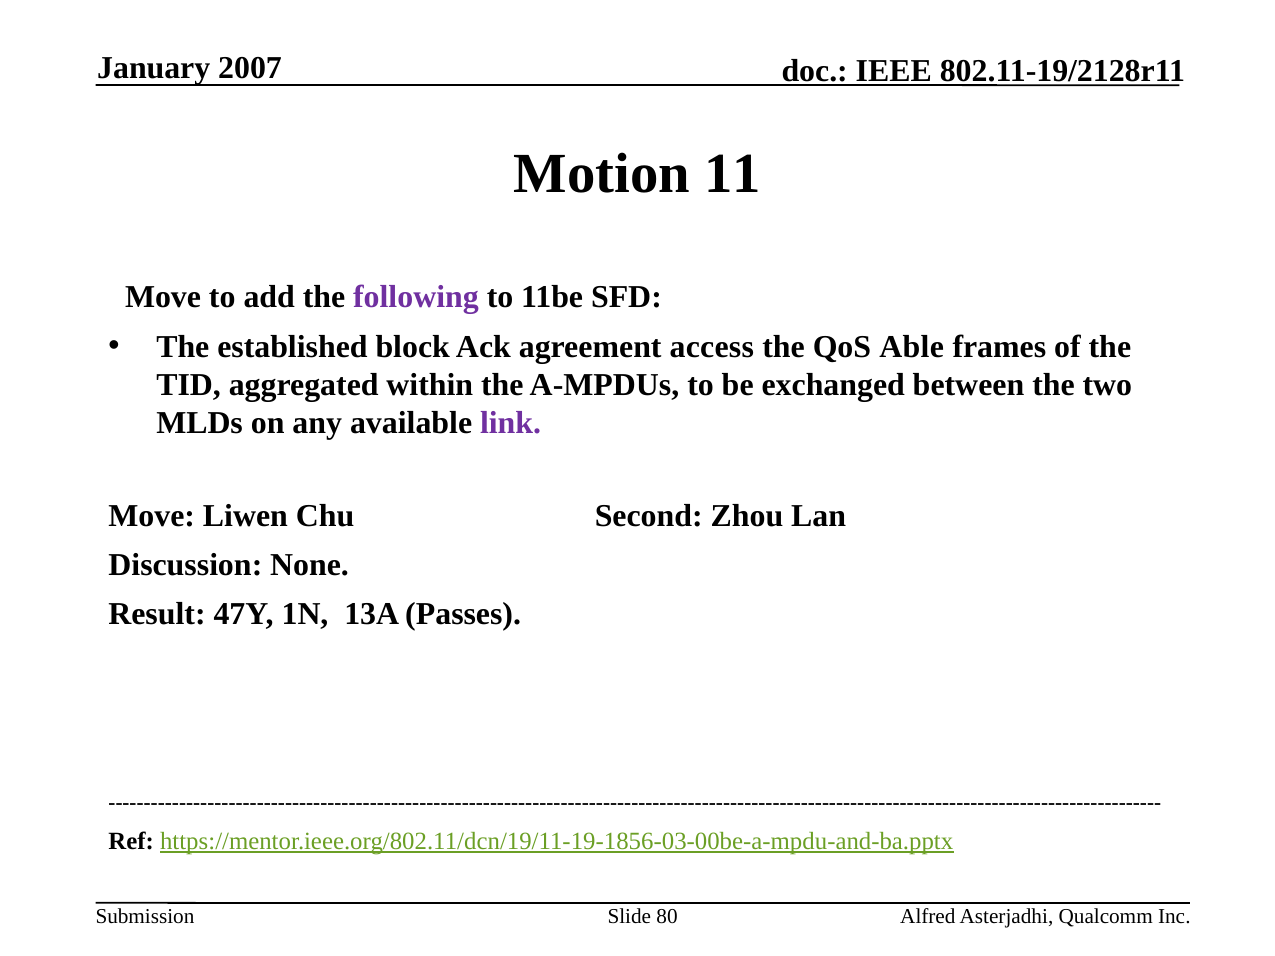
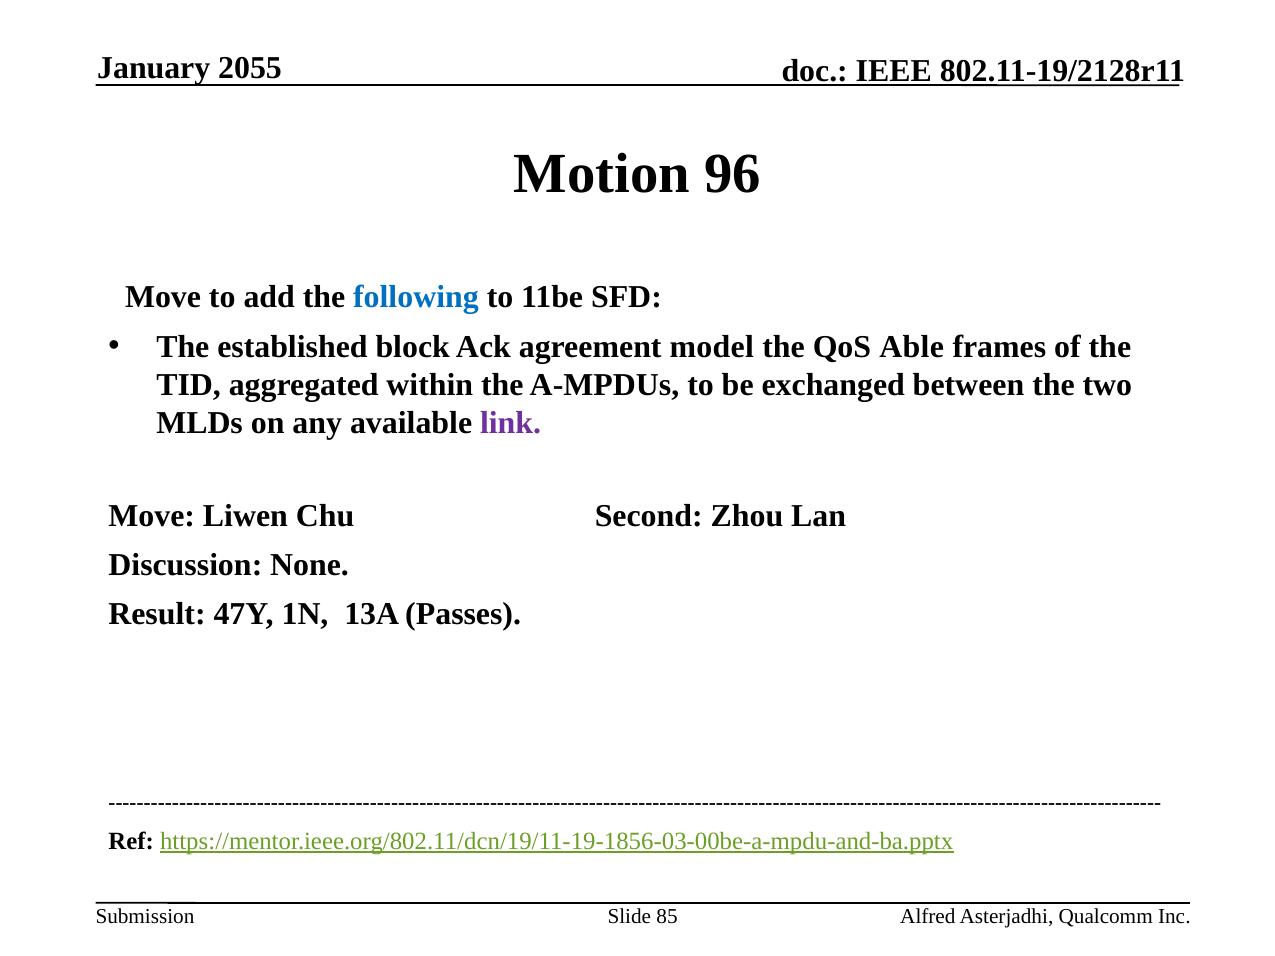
2007: 2007 -> 2055 (250, 68)
11: 11 -> 96 (732, 174)
following colour: purple -> blue (416, 297)
access: access -> model (712, 347)
80: 80 -> 85 (667, 917)
